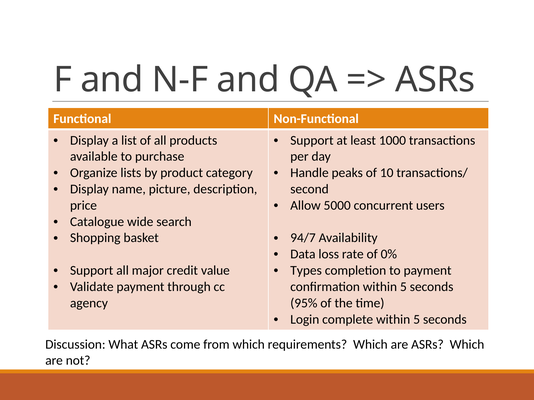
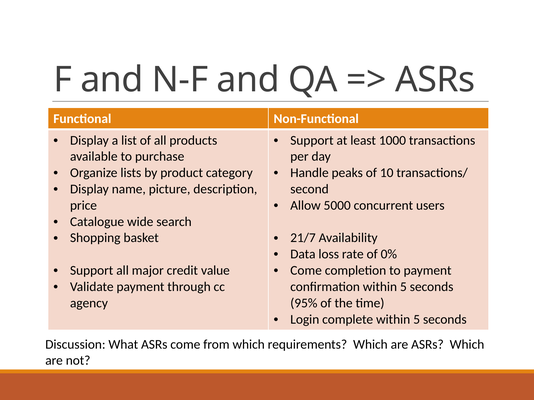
94/7: 94/7 -> 21/7 (303, 238)
Types: Types -> Come (306, 271)
